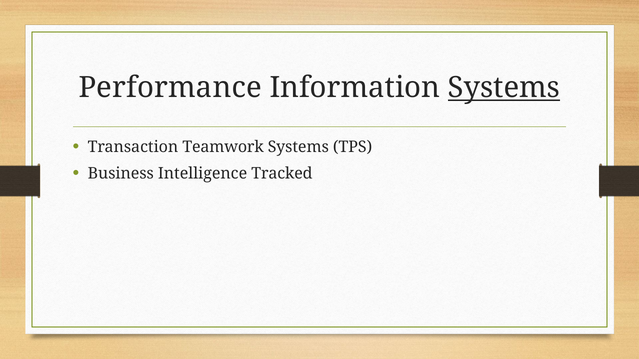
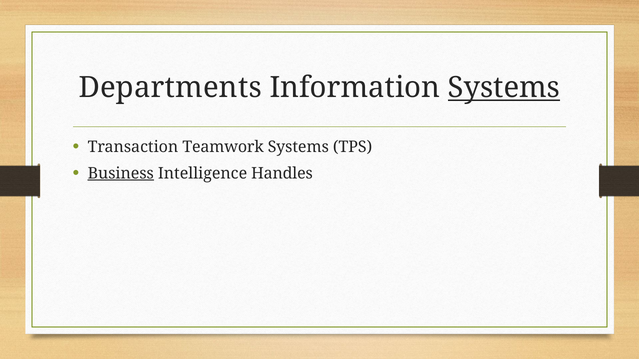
Performance: Performance -> Departments (170, 88)
Business underline: none -> present (121, 173)
Tracked: Tracked -> Handles (282, 173)
